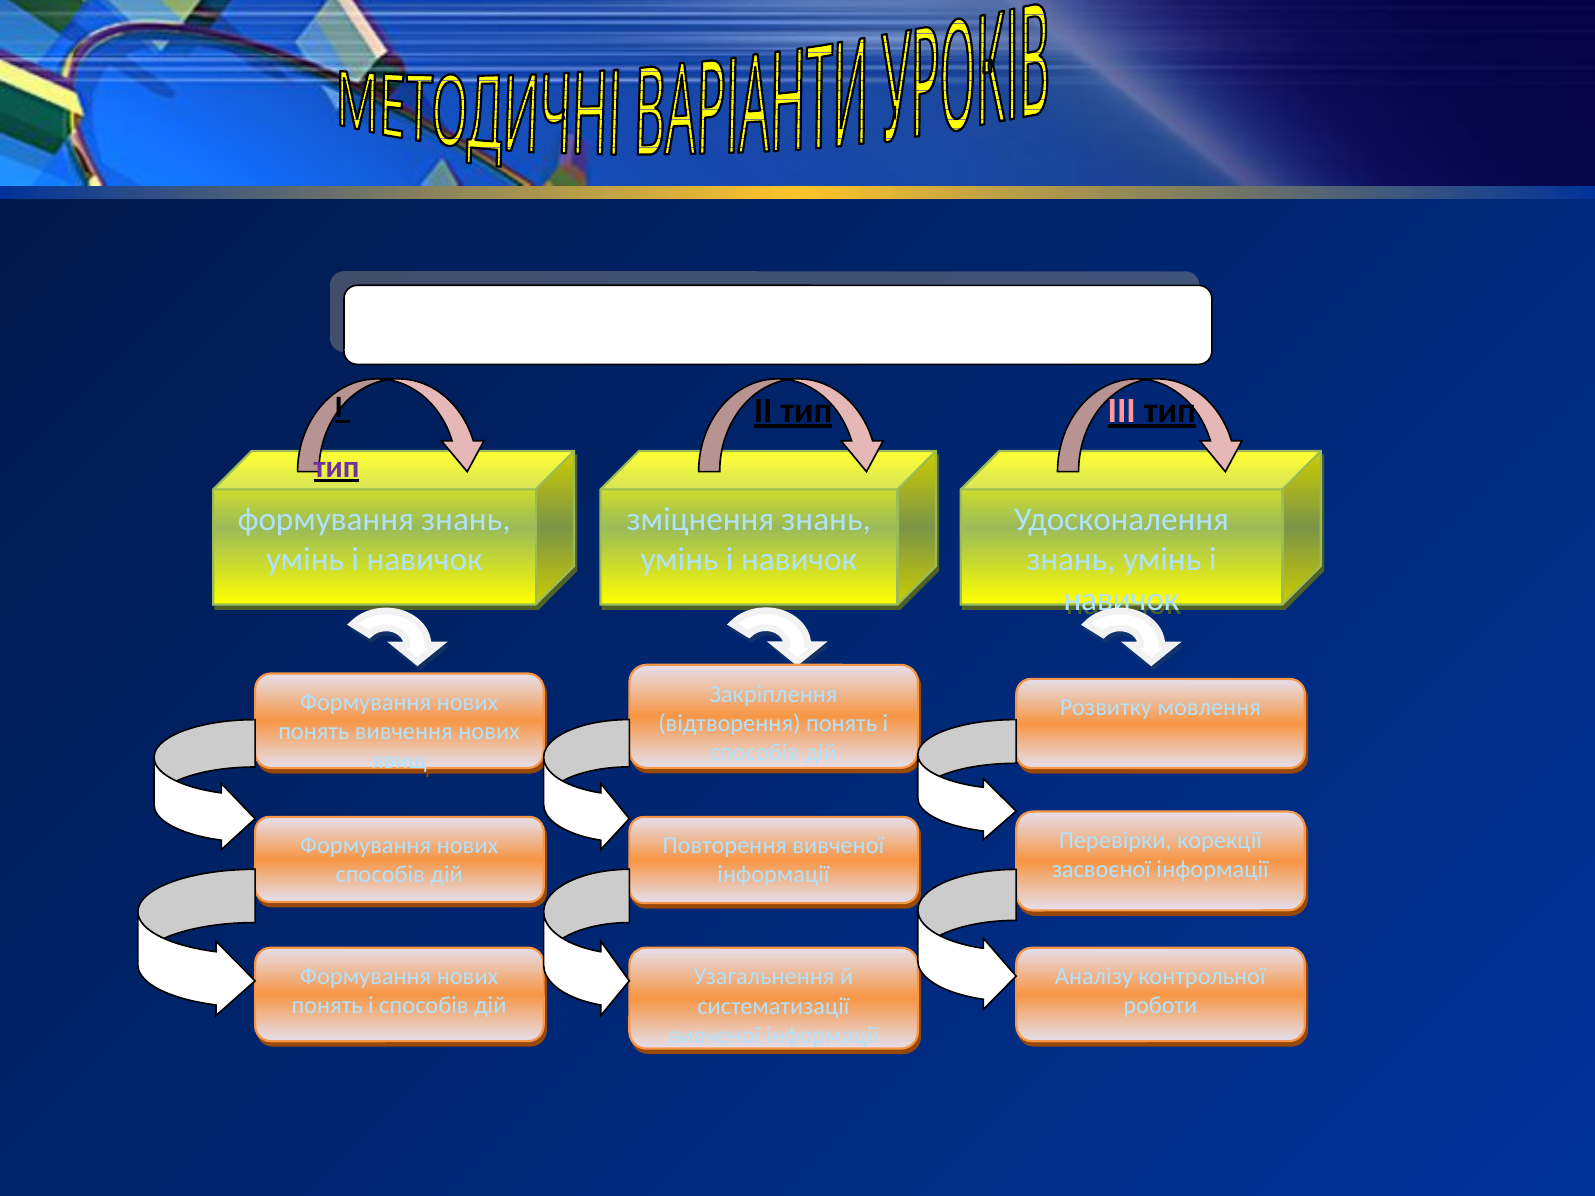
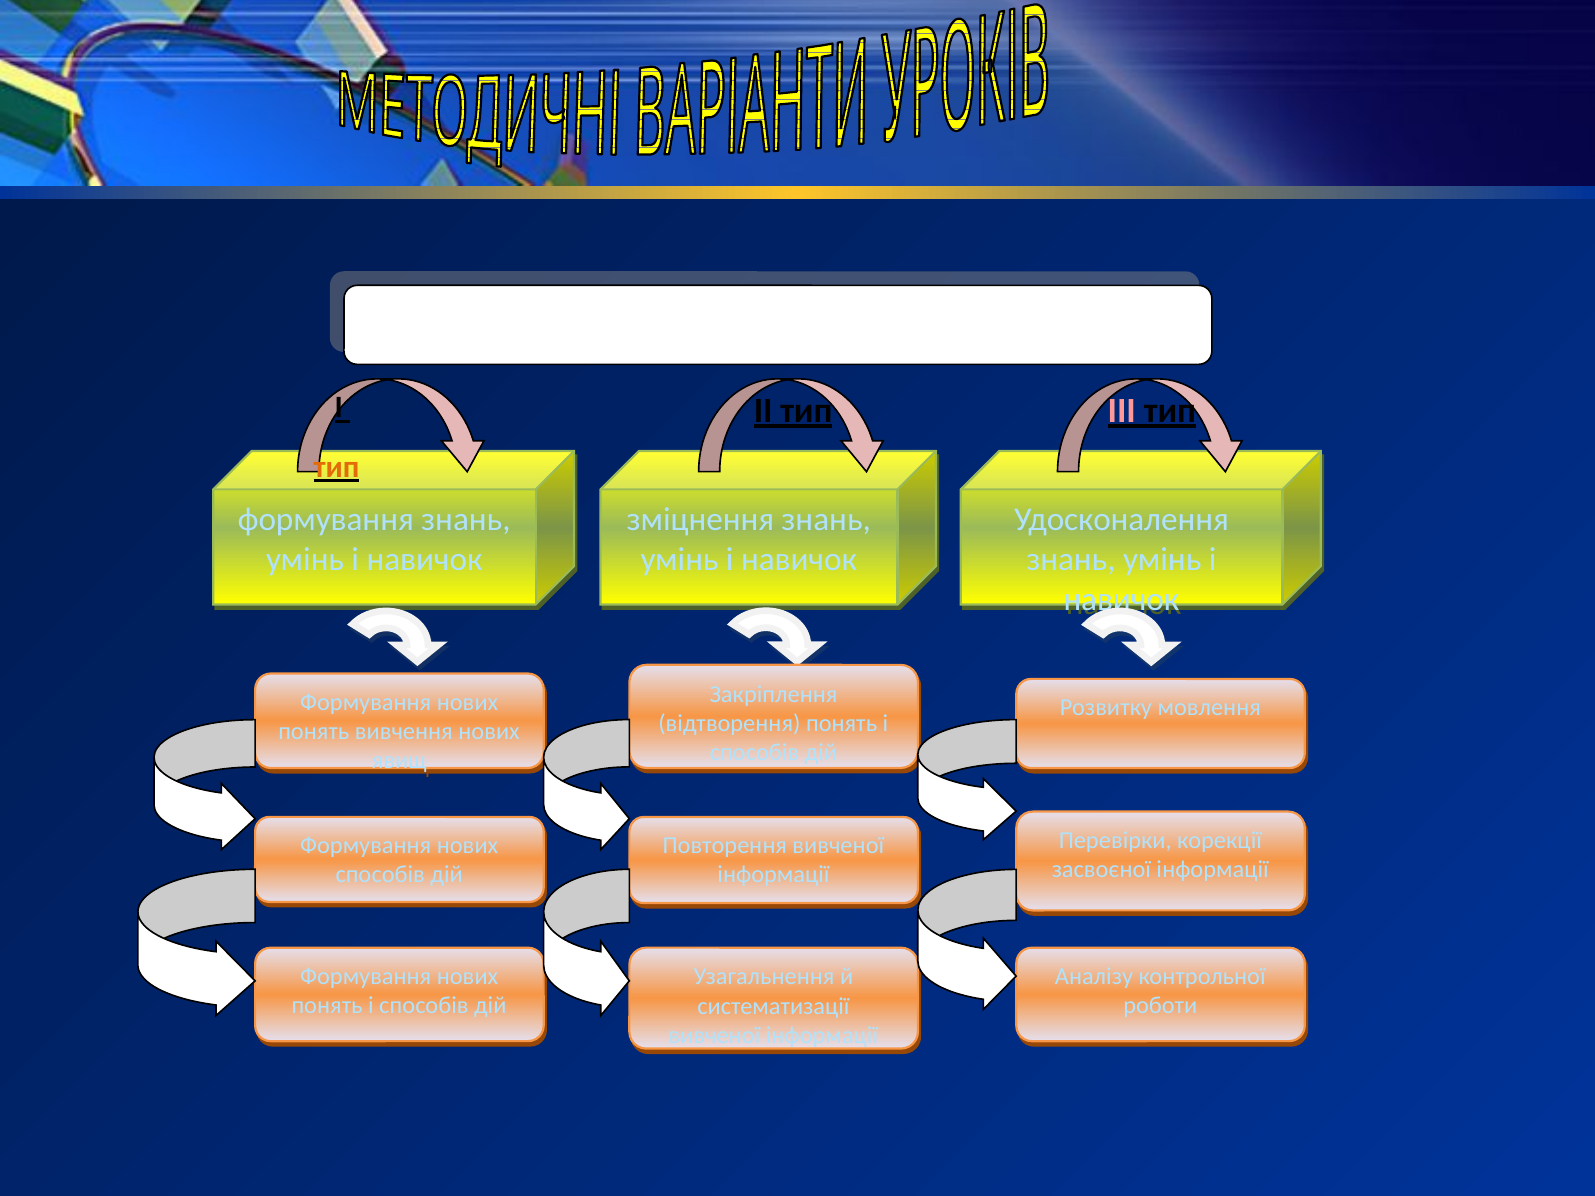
тип colour: purple -> orange (336, 467)
